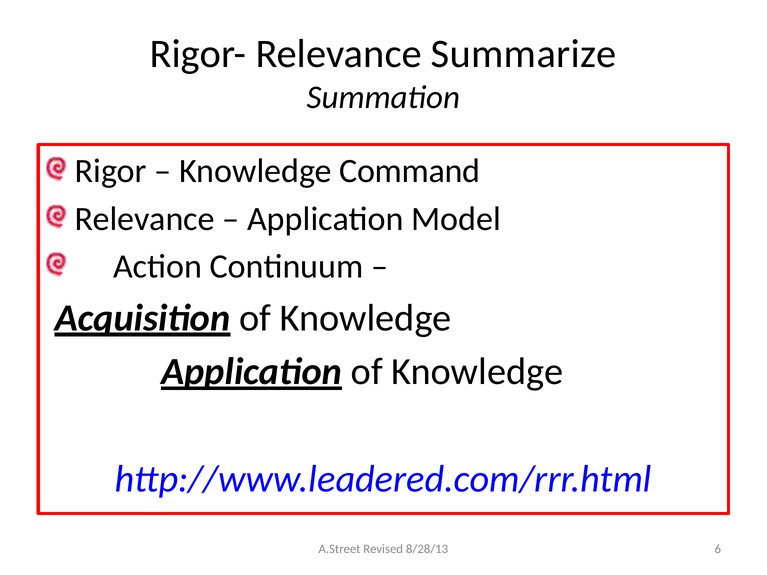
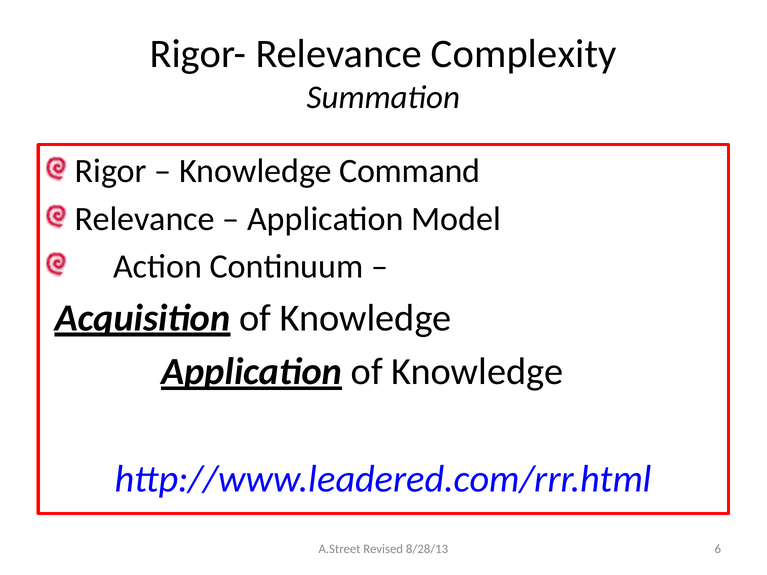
Summarize: Summarize -> Complexity (524, 54)
